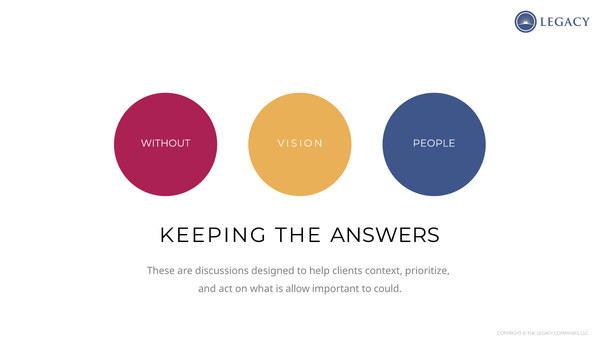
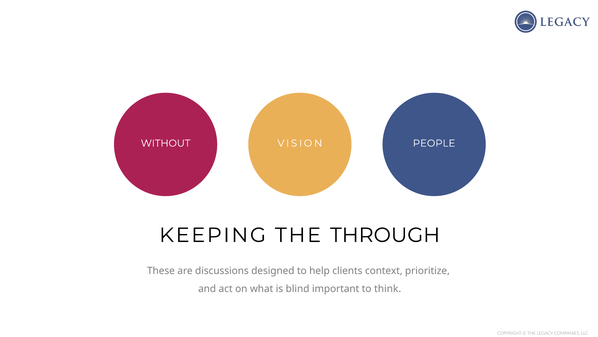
ANSWERS: ANSWERS -> THROUGH (385, 235)
allow: allow -> blind (298, 288)
could: could -> think (388, 288)
